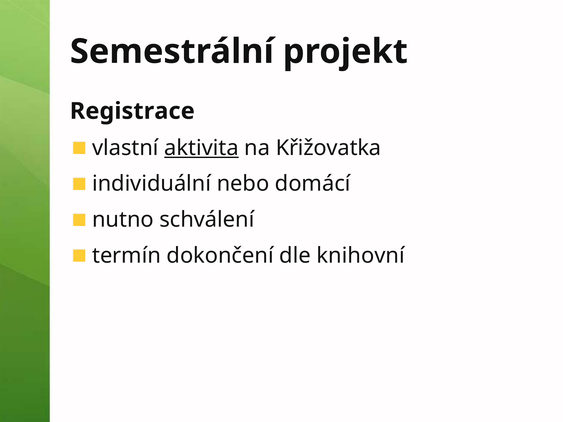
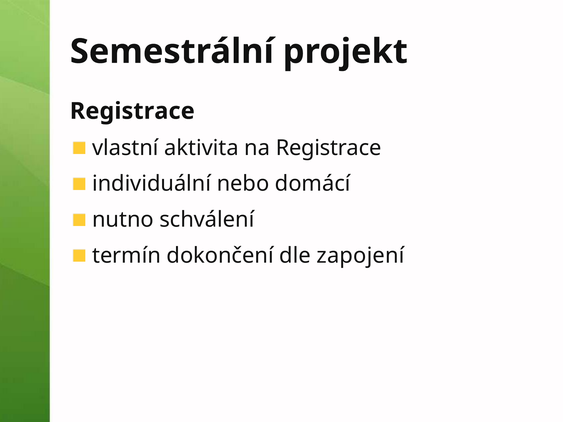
aktivita underline: present -> none (201, 148)
na Křižovatka: Křižovatka -> Registrace (329, 148)
knihovní: knihovní -> zapojení (361, 256)
